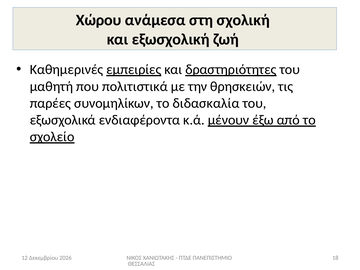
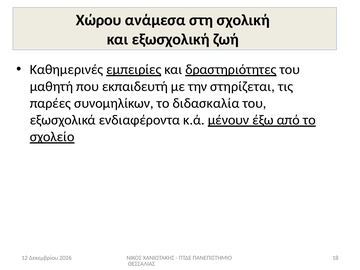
πολιτιστικά: πολιτιστικά -> εκπαιδευτή (135, 86)
θρησκειών: θρησκειών -> στηρίζεται (243, 86)
